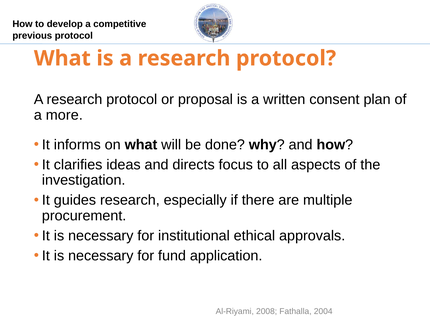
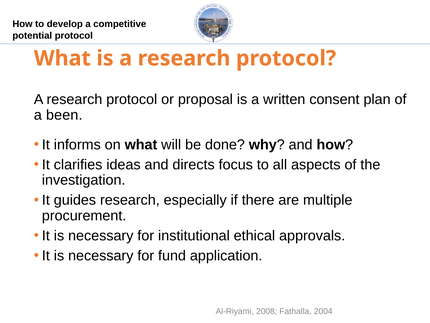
previous: previous -> potential (32, 35)
more: more -> been (64, 115)
